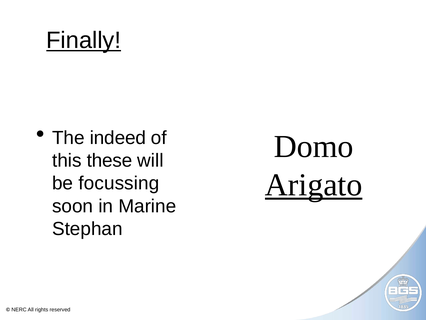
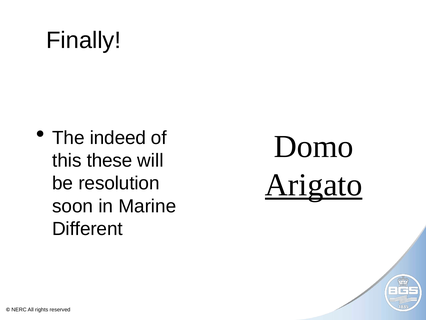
Finally underline: present -> none (84, 40)
focussing: focussing -> resolution (119, 183)
Stephan: Stephan -> Different (87, 229)
